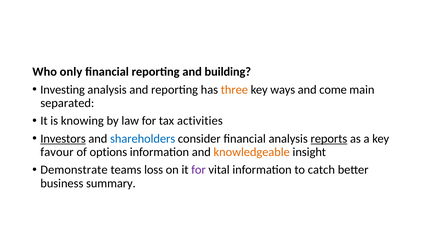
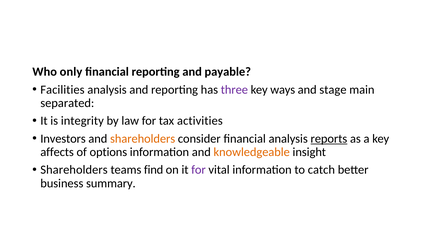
building: building -> payable (228, 72)
Investing: Investing -> Facilities (62, 90)
three colour: orange -> purple (234, 90)
come: come -> stage (333, 90)
knowing: knowing -> integrity (82, 121)
Investors underline: present -> none (63, 139)
shareholders colour: blue -> orange (143, 139)
favour: favour -> affects (57, 152)
Demonstrate: Demonstrate -> Shareholders (74, 170)
loss: loss -> find (154, 170)
